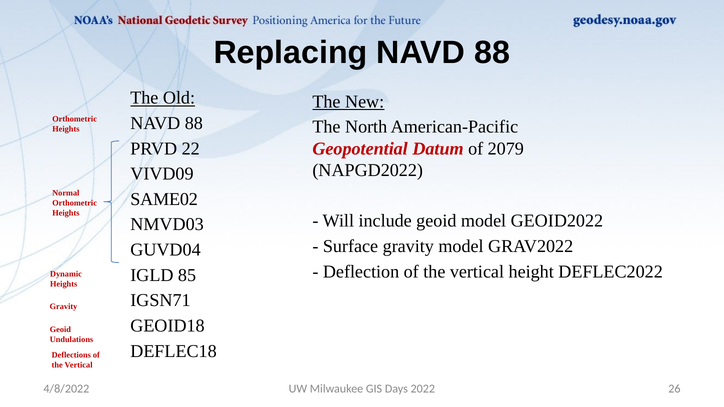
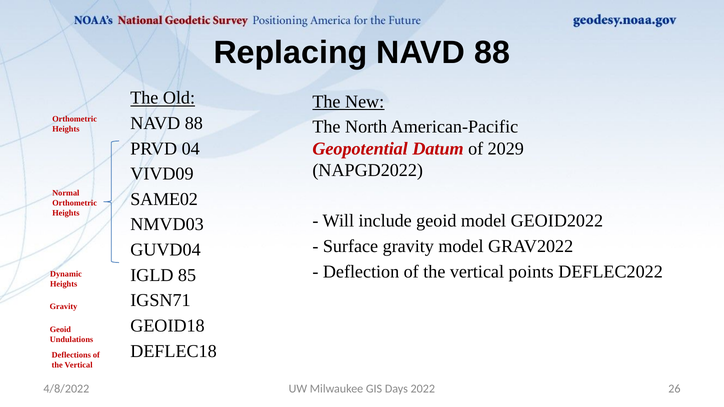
22: 22 -> 04 (191, 149)
2079: 2079 -> 2029 (506, 149)
height: height -> points (531, 272)
